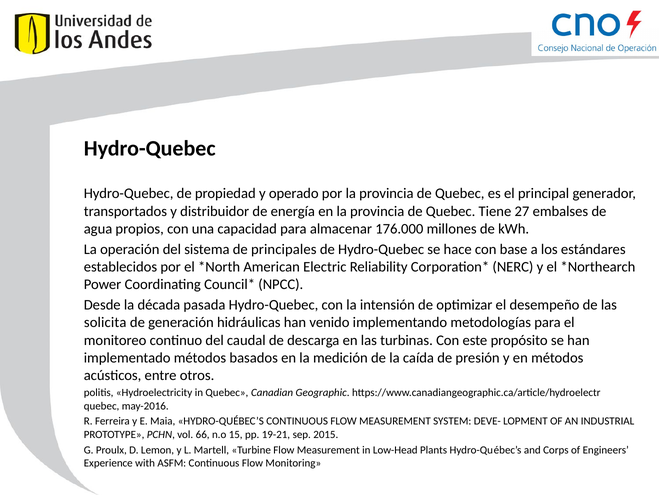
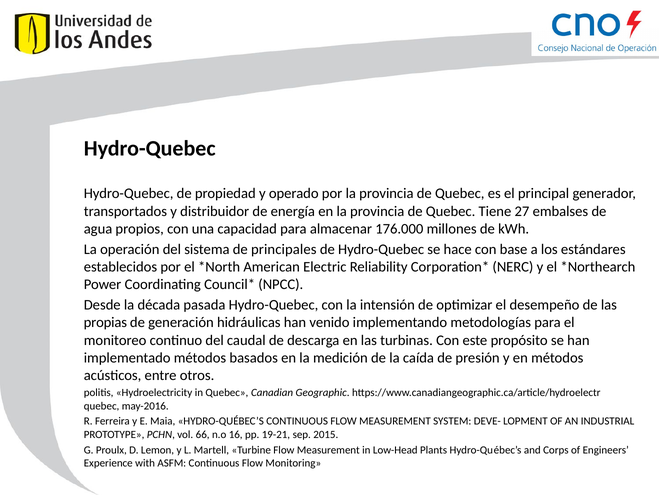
solicita: solicita -> propias (105, 322)
15: 15 -> 16 (236, 434)
